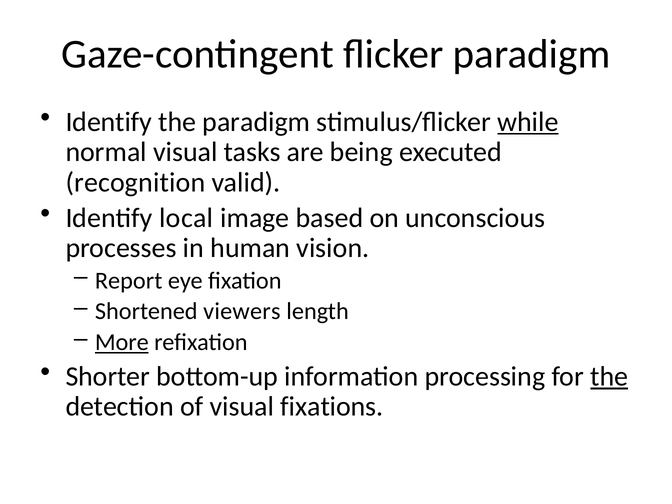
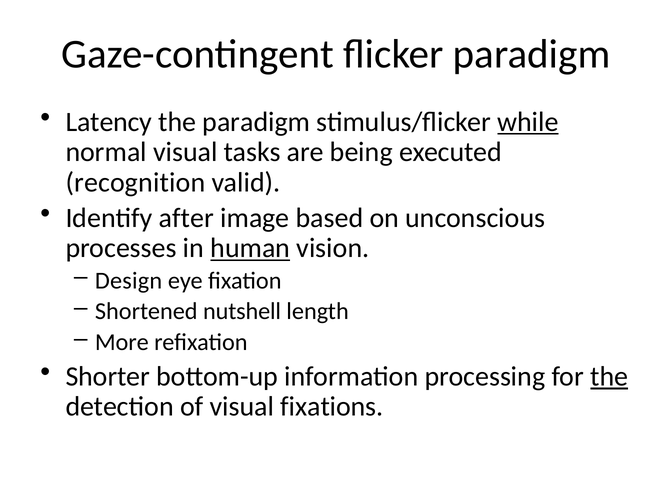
Identify: Identify -> Latency (109, 122)
local: local -> after (186, 218)
human underline: none -> present (250, 248)
Report: Report -> Design (129, 281)
viewers: viewers -> nutshell (242, 311)
More underline: present -> none (122, 342)
